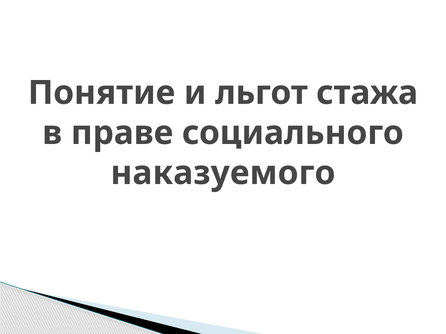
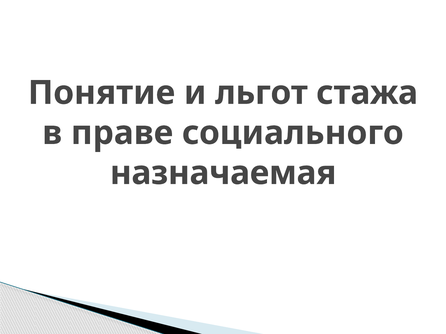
наказуемого: наказуемого -> назначаемая (223, 173)
